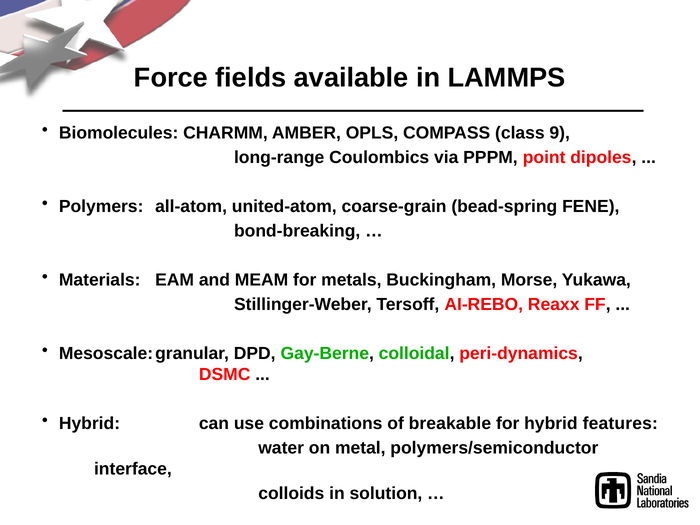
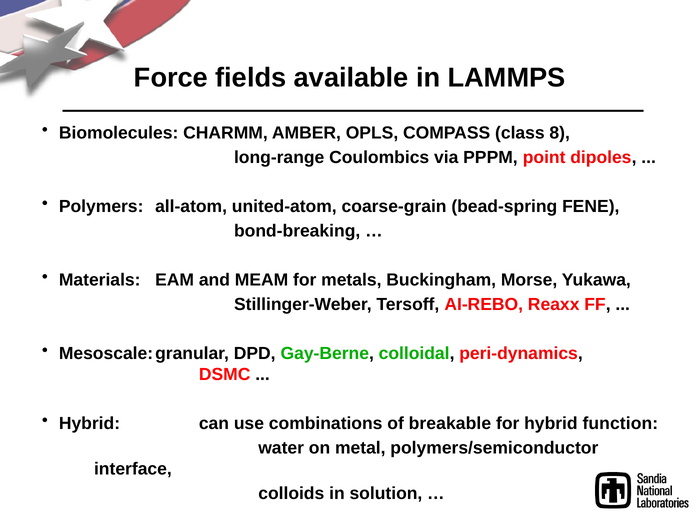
9: 9 -> 8 (560, 133)
features: features -> function (620, 423)
